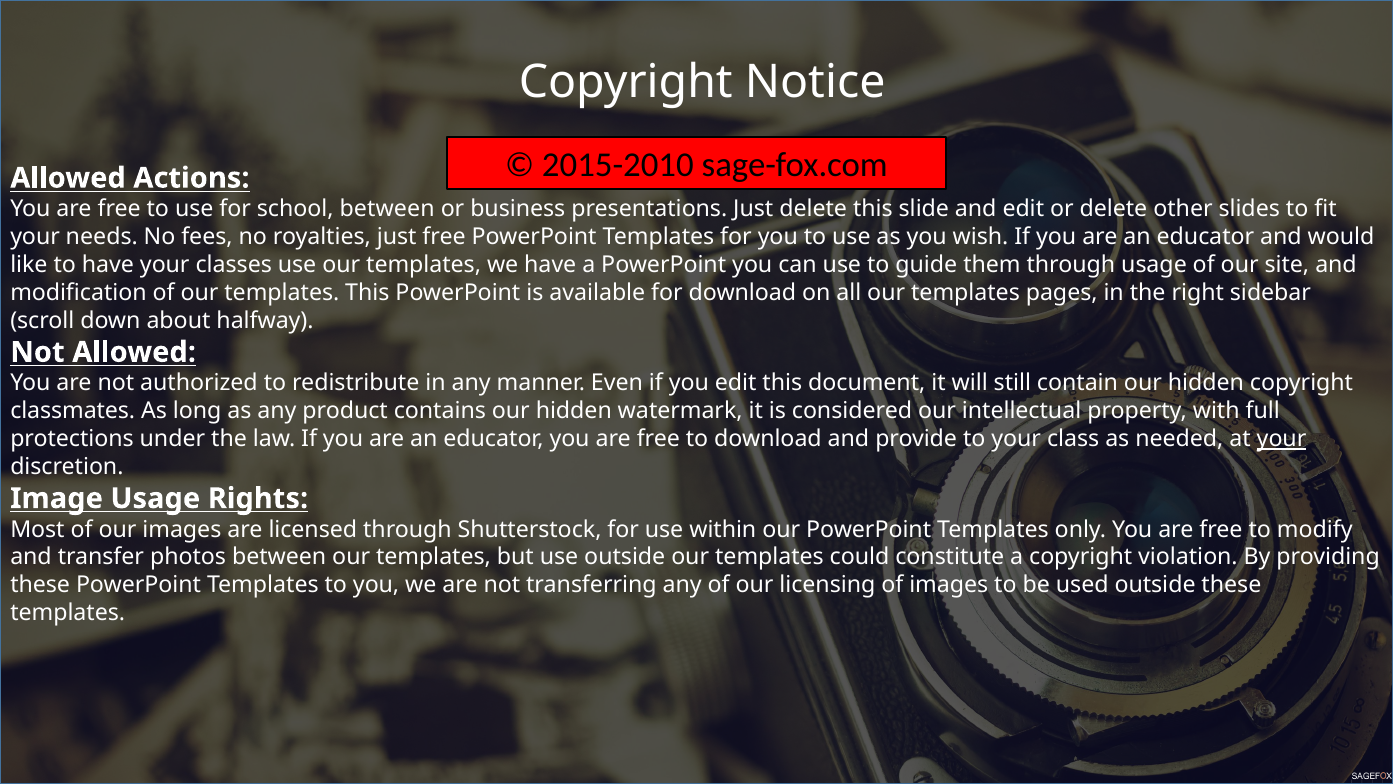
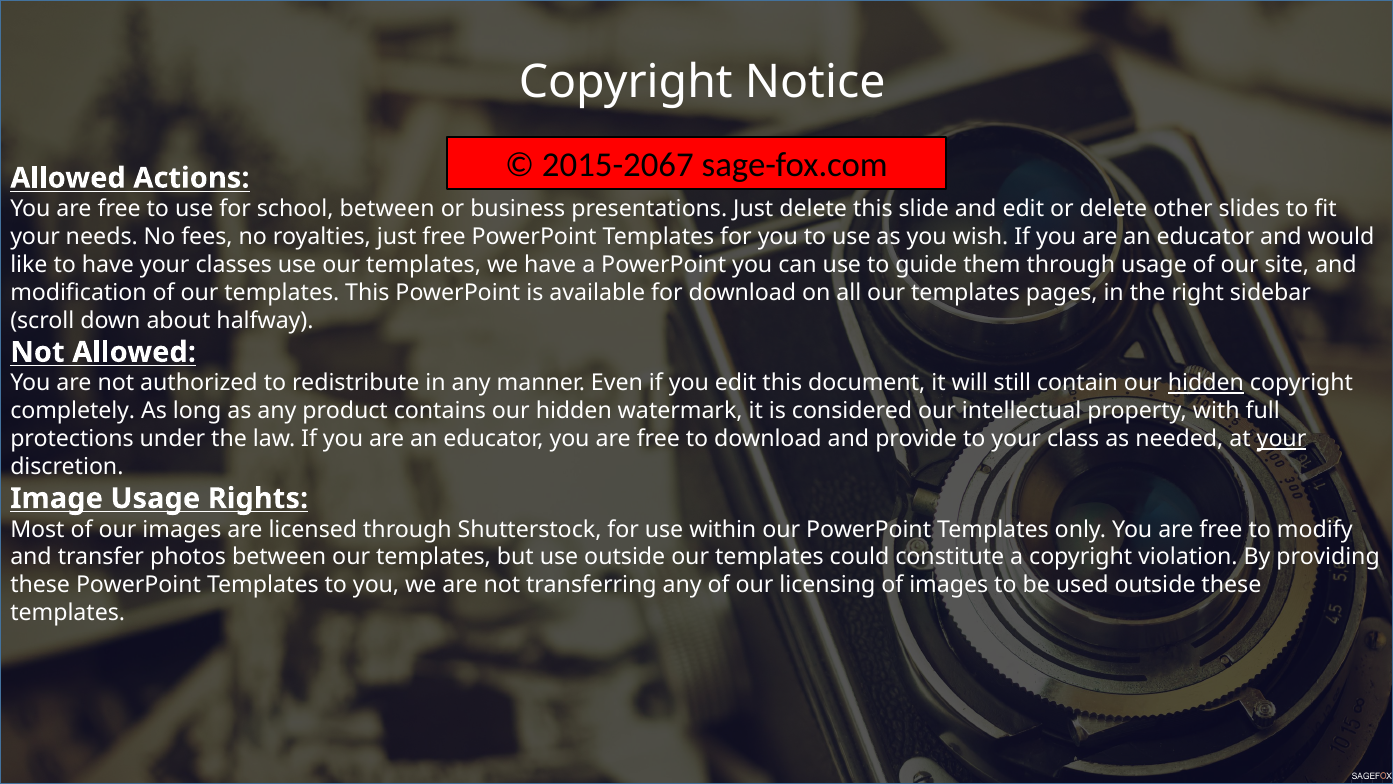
2015-2010: 2015-2010 -> 2015-2067 (618, 165)
hidden underline: none -> present (1206, 383)
classmates: classmates -> completely (73, 411)
